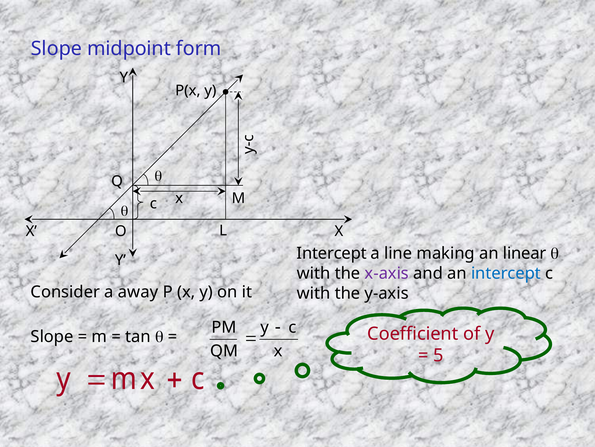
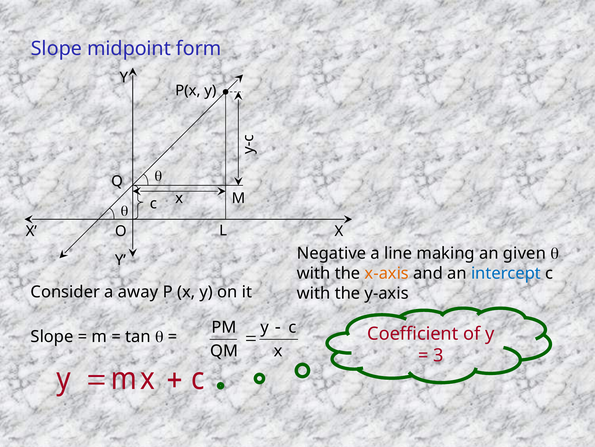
Intercept: Intercept -> Negative (332, 253)
linear: linear -> given (524, 253)
x-axis colour: purple -> orange (387, 273)
5: 5 -> 3 (438, 355)
